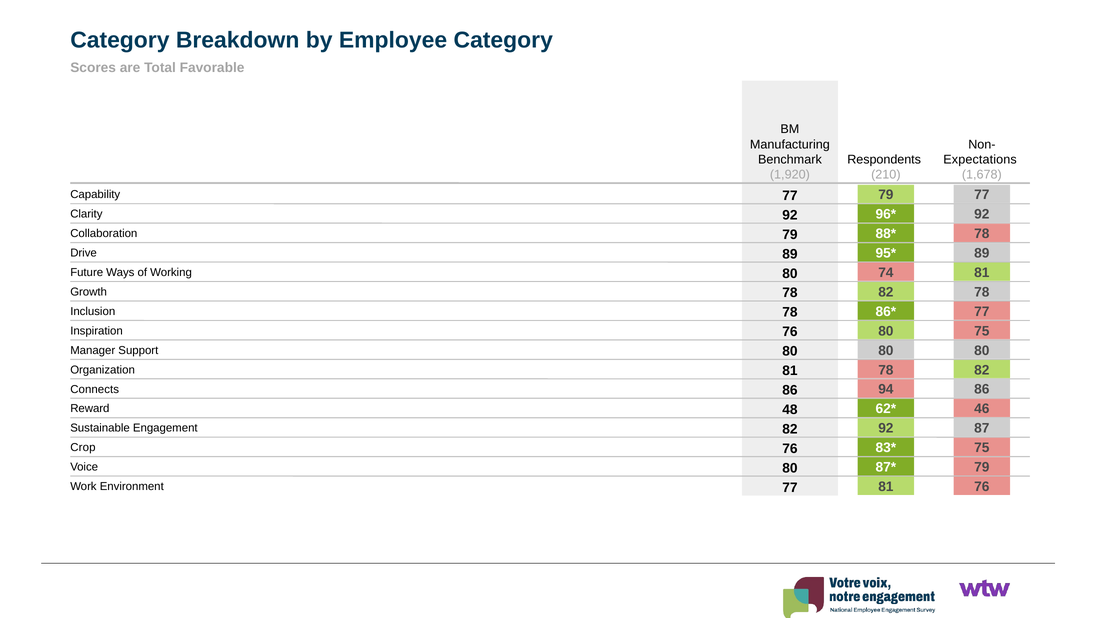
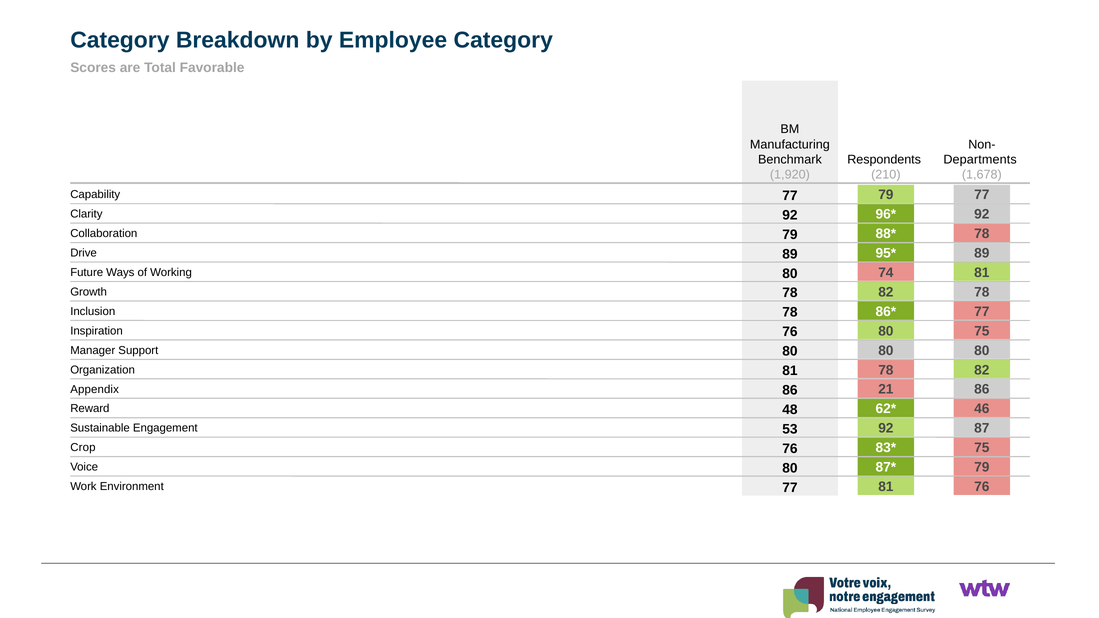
Expectations: Expectations -> Departments (980, 160)
Connects: Connects -> Appendix (95, 389)
94: 94 -> 21 (886, 390)
Engagement 82: 82 -> 53 (790, 429)
